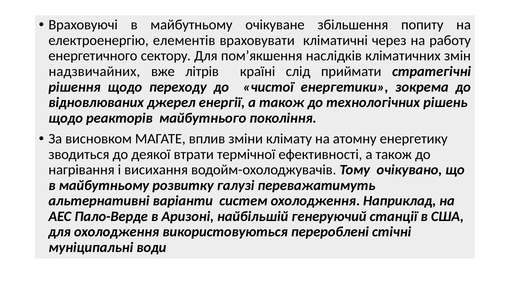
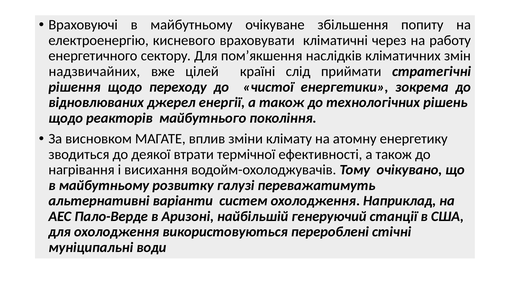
елементів: елементів -> кисневого (184, 40)
літрів: літрів -> цілей (202, 71)
